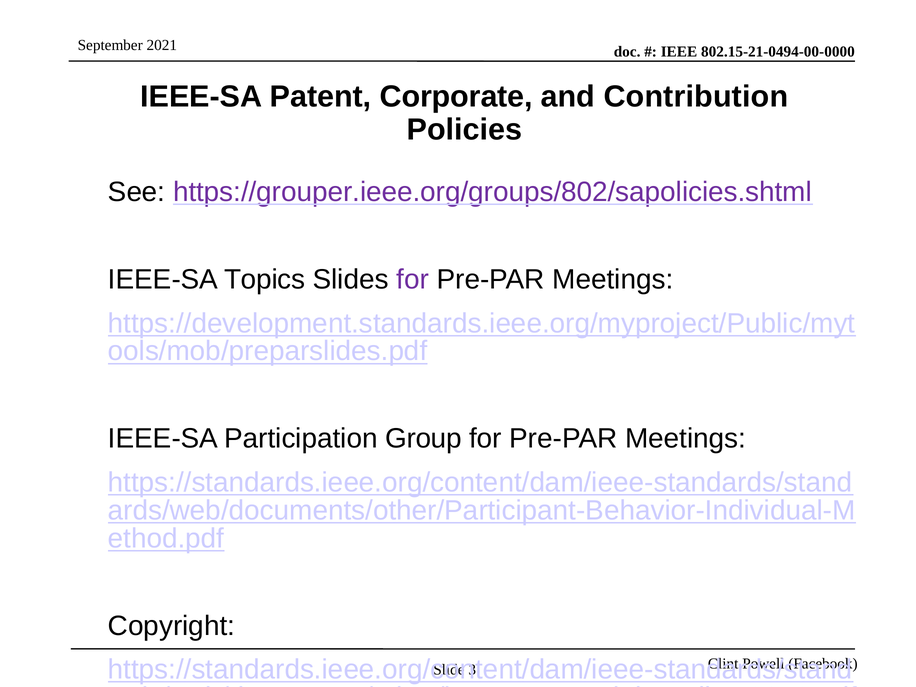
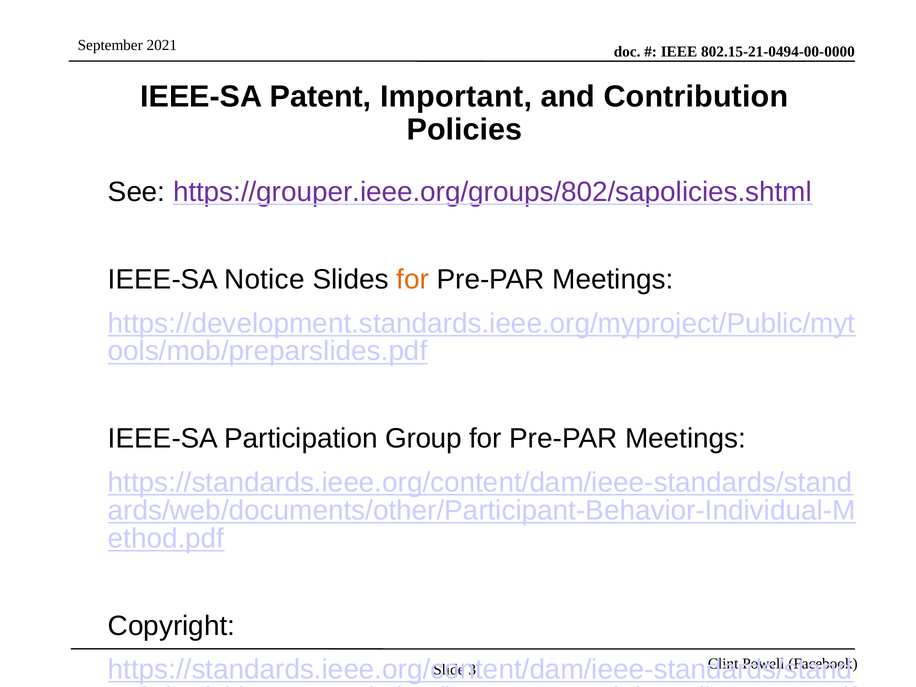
Corporate: Corporate -> Important (456, 96)
Topics: Topics -> Notice (264, 280)
for colour: purple -> orange (413, 280)
